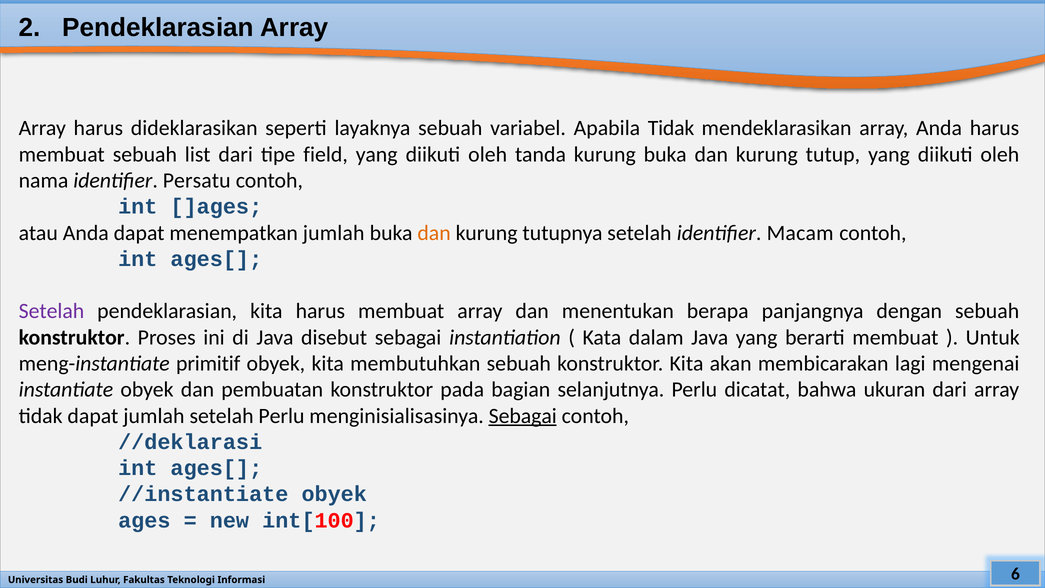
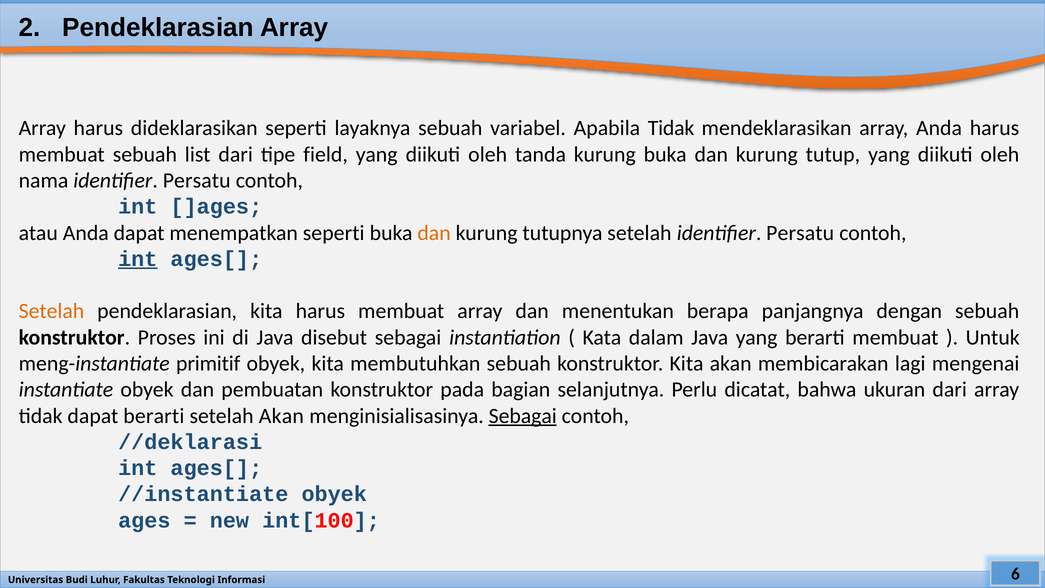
menempatkan jumlah: jumlah -> seperti (334, 233)
setelah identifier Macam: Macam -> Persatu (800, 233)
int underline: none -> present (138, 259)
Setelah colour: purple -> orange (51, 311)
dapat jumlah: jumlah -> berarti (154, 416)
setelah Perlu: Perlu -> Akan (281, 416)
